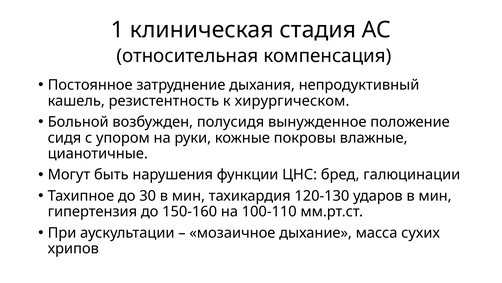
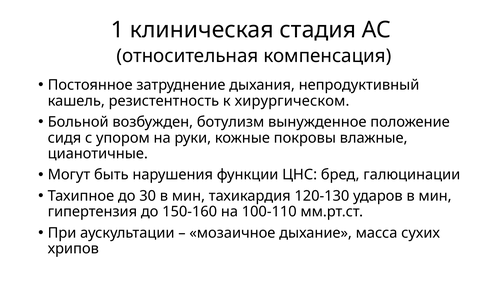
полусидя: полусидя -> ботулизм (231, 122)
